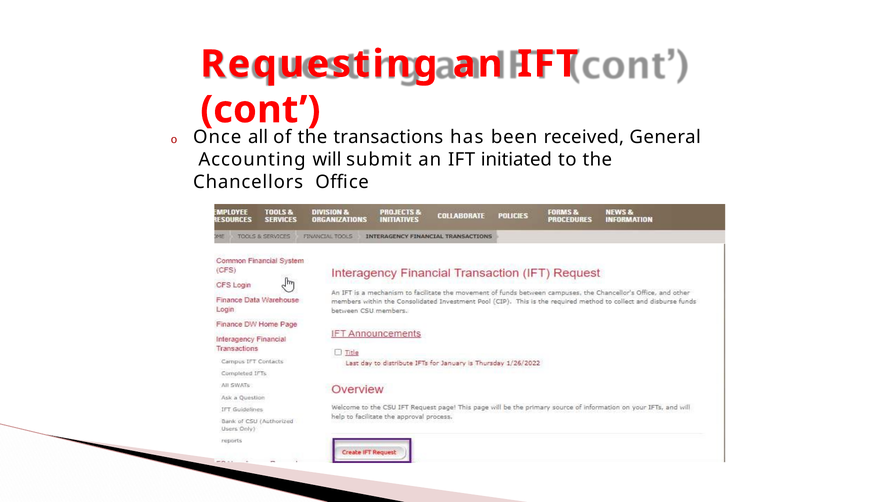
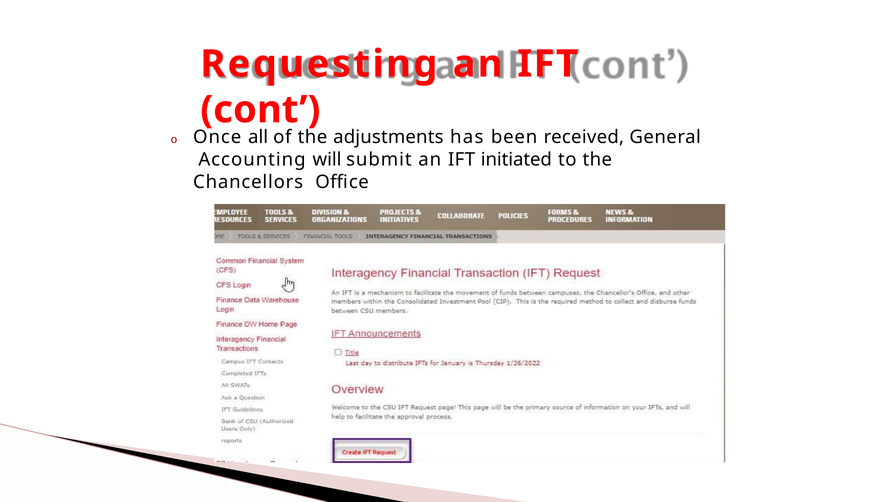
transactions: transactions -> adjustments (388, 137)
